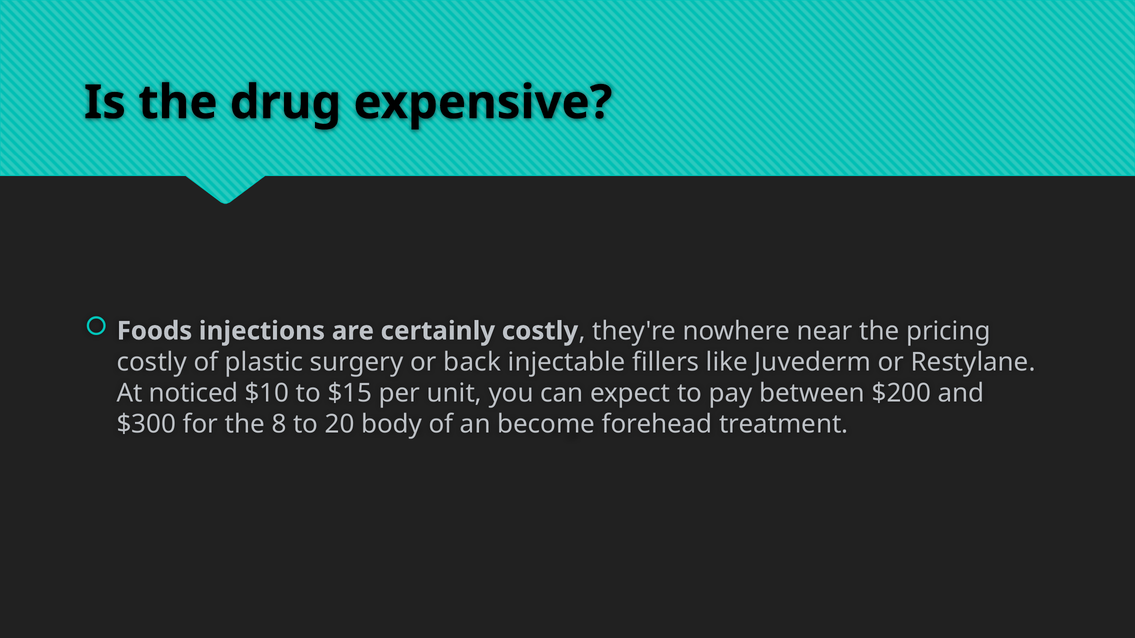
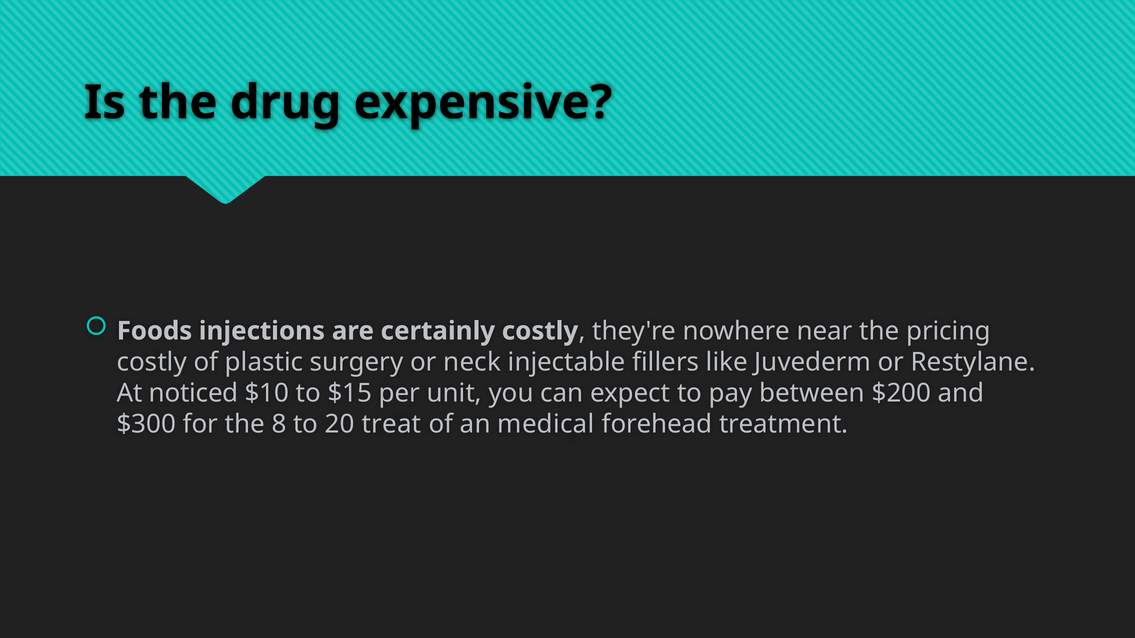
back: back -> neck (472, 362)
body: body -> treat (391, 425)
become: become -> medical (546, 425)
